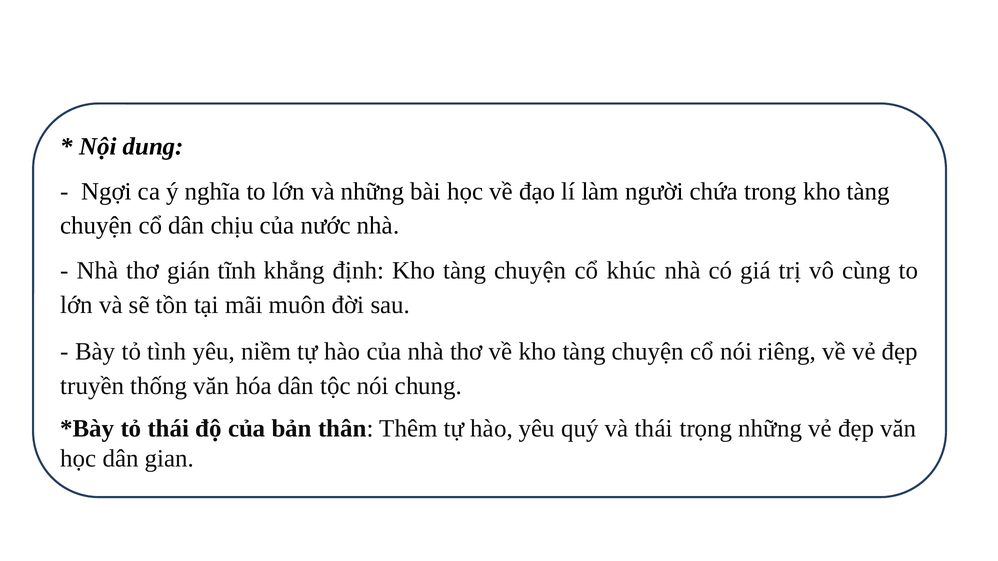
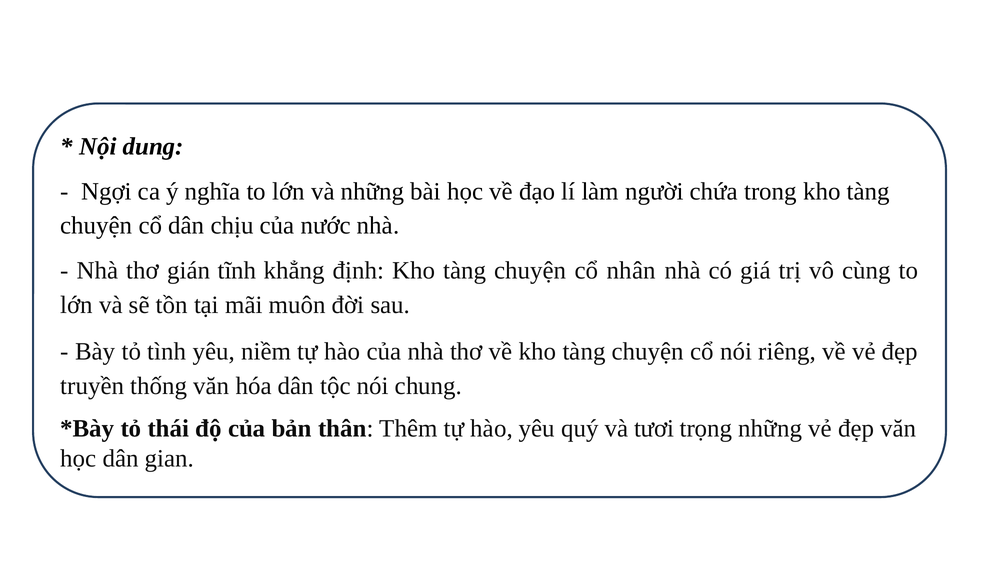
khúc: khúc -> nhân (631, 271)
và thái: thái -> tươi (654, 429)
